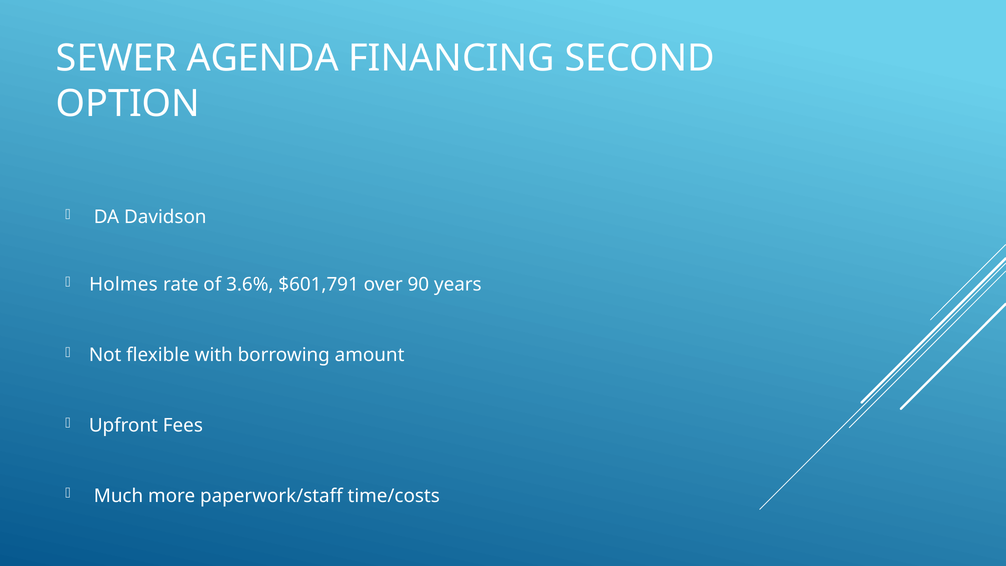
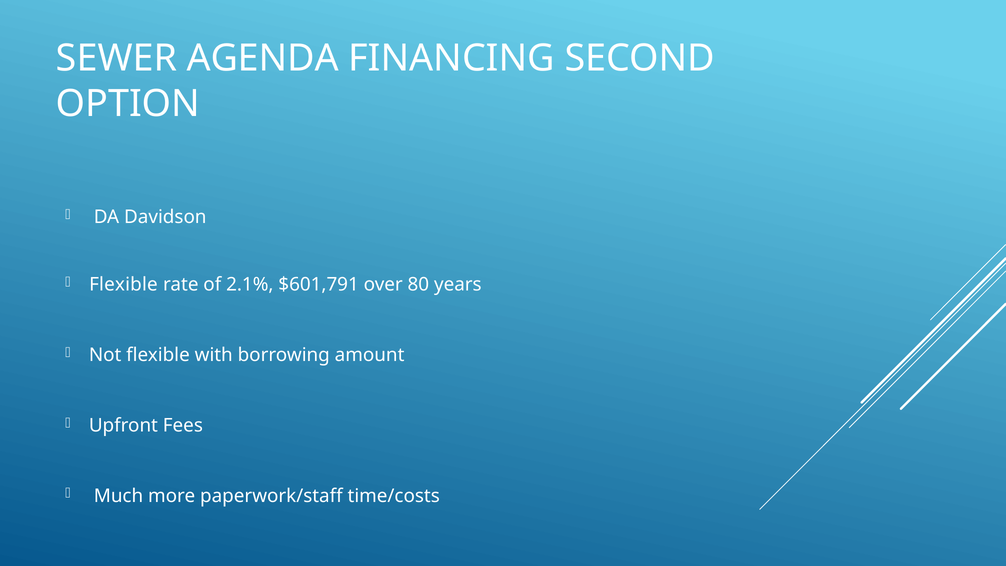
Holmes: Holmes -> Flexible (123, 284)
3.6%: 3.6% -> 2.1% (250, 284)
90: 90 -> 80 (418, 284)
